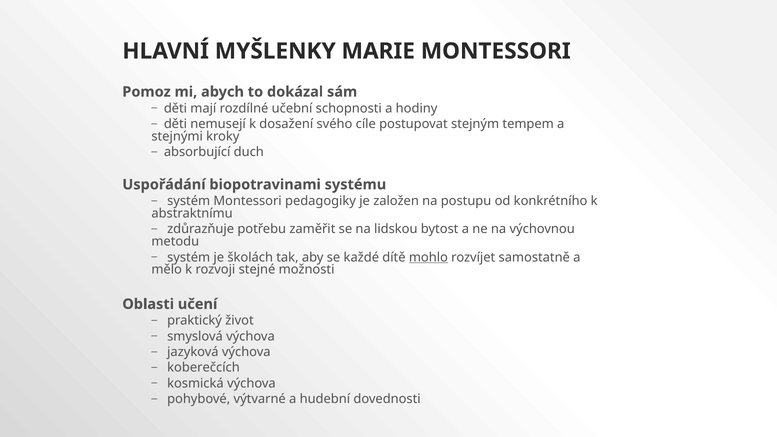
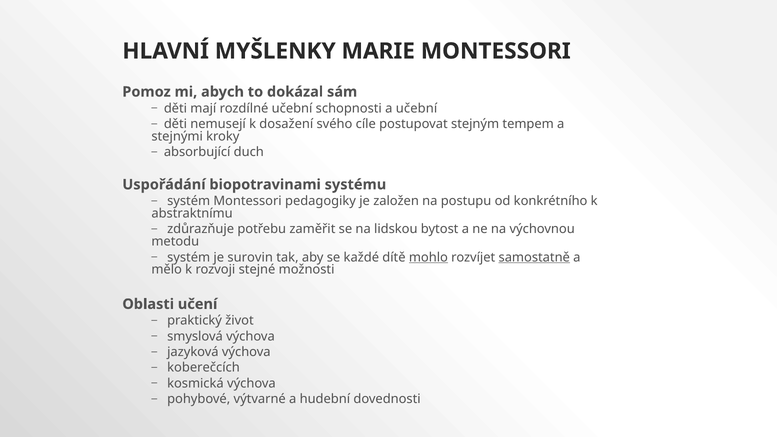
a hodiny: hodiny -> učební (417, 108)
školách: školách -> surovin (250, 257)
samostatně underline: none -> present (534, 257)
